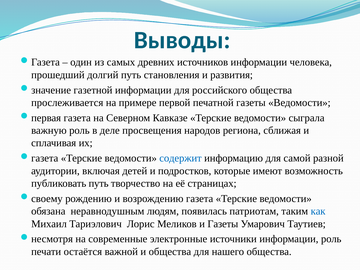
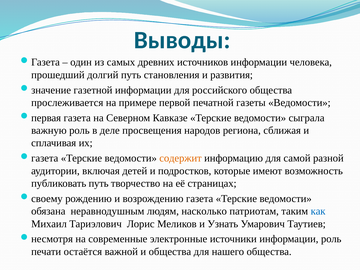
содержит colour: blue -> orange (181, 158)
появилась: появилась -> насколько (204, 211)
и Газеты: Газеты -> Узнать (223, 224)
